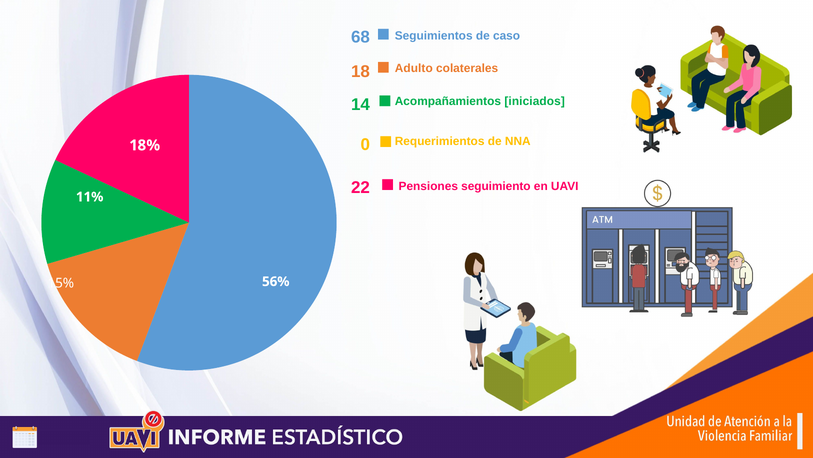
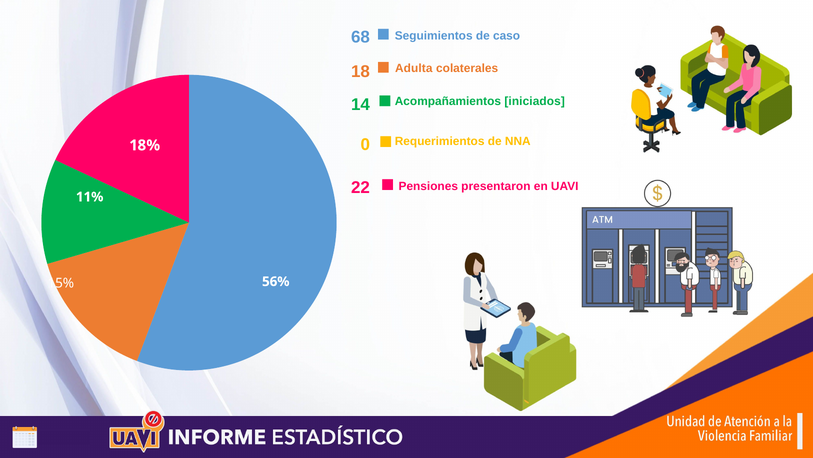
Adulto: Adulto -> Adulta (414, 68)
seguimiento: seguimiento -> presentaron (496, 186)
